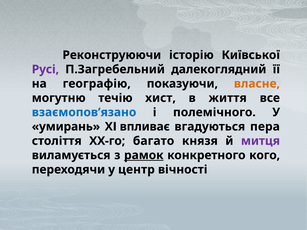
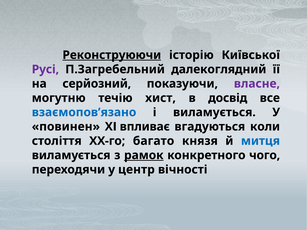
Реконструюючи underline: none -> present (112, 55)
географію: географію -> серйозний (97, 84)
власне colour: orange -> purple (257, 84)
життя: життя -> досвід (228, 98)
і полемічного: полемічного -> виламується (214, 112)
умирань: умирань -> повинен (66, 127)
пера: пера -> коли (265, 127)
митця colour: purple -> blue (260, 141)
кого: кого -> чого (265, 155)
